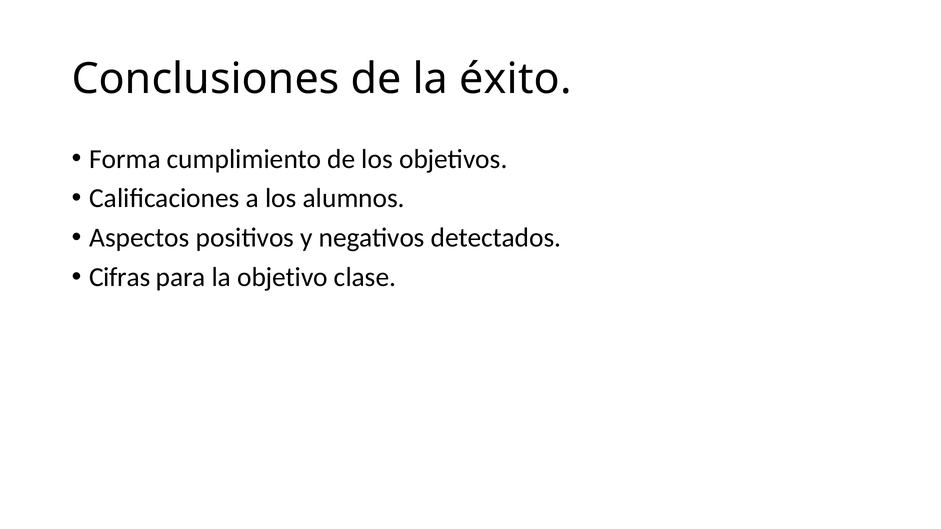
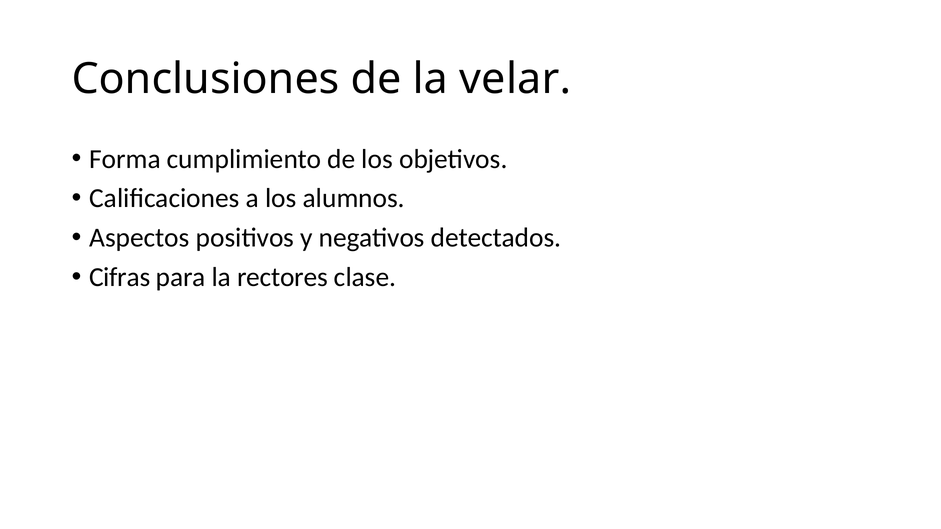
éxito: éxito -> velar (515, 79)
objetivo: objetivo -> rectores (283, 277)
